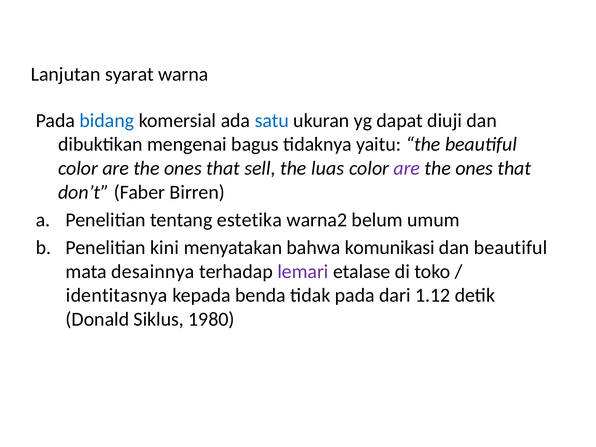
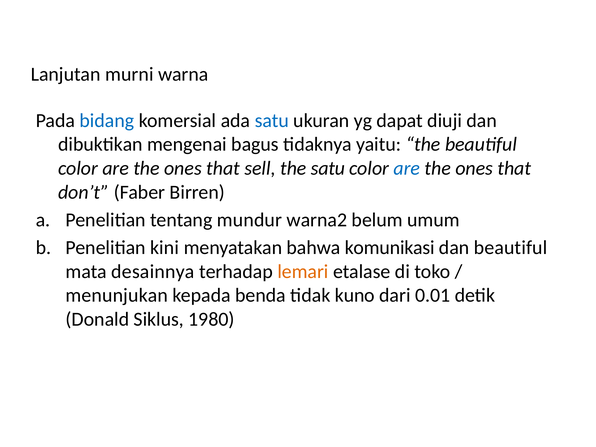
syarat: syarat -> murni (129, 74)
the luas: luas -> satu (328, 168)
are colour: purple -> blue (407, 168)
estetika: estetika -> mundur (250, 220)
lemari colour: purple -> orange (303, 272)
identitasnya: identitasnya -> menunjukan (117, 295)
tidak pada: pada -> kuno (355, 295)
1.12: 1.12 -> 0.01 (433, 295)
